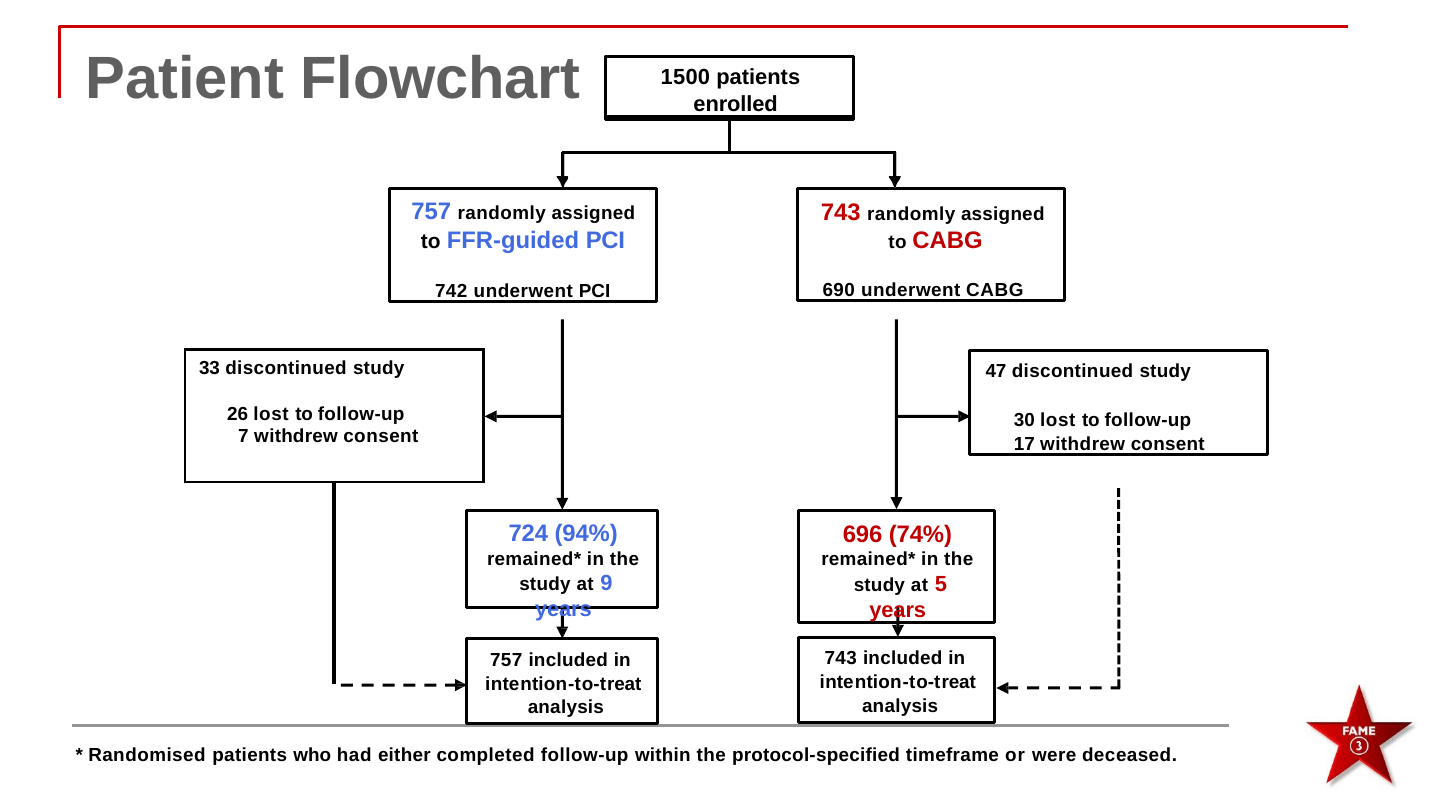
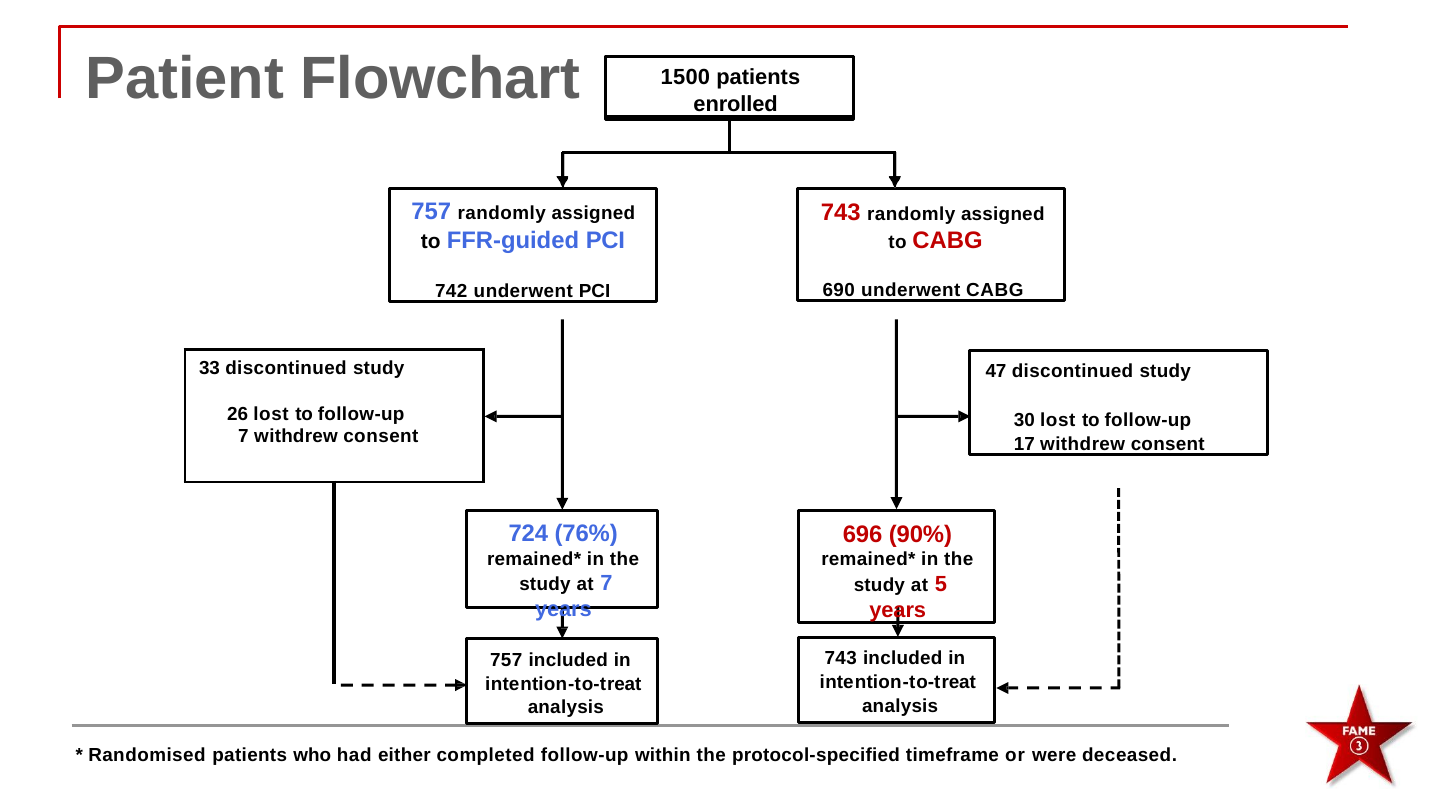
94%: 94% -> 76% (586, 534)
74%: 74% -> 90% (920, 534)
at 9: 9 -> 7 (607, 583)
